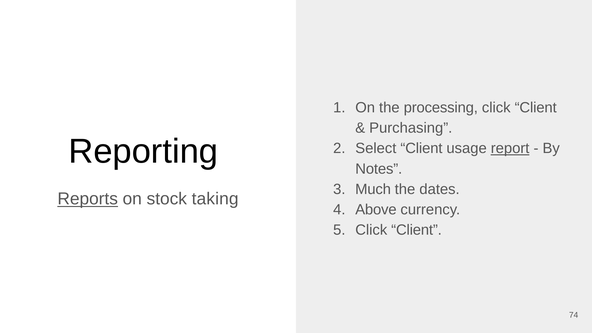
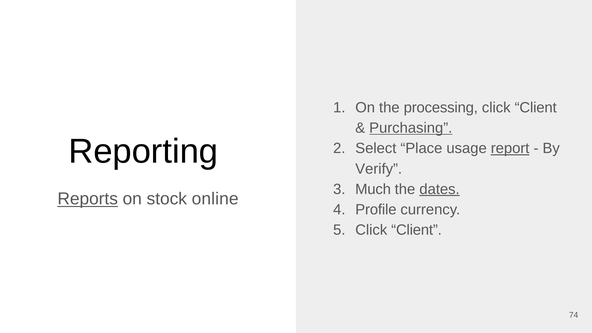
Purchasing underline: none -> present (411, 128)
Select Client: Client -> Place (421, 148)
Notes: Notes -> Verify (379, 169)
dates underline: none -> present (440, 189)
taking: taking -> online (215, 199)
Above: Above -> Profile (376, 210)
